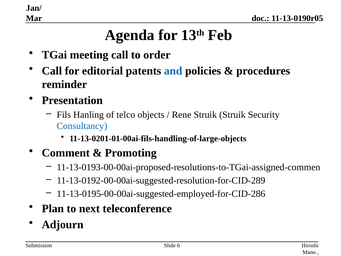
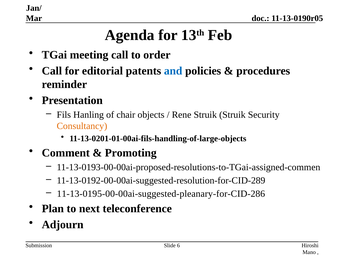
telco: telco -> chair (126, 115)
Consultancy colour: blue -> orange (82, 126)
11-13-0195-00-00ai-suggested-employed-for-CID-286: 11-13-0195-00-00ai-suggested-employed-for-CID-286 -> 11-13-0195-00-00ai-suggested-pleanary-for-CID-286 (161, 194)
